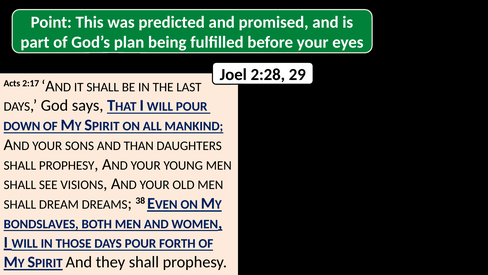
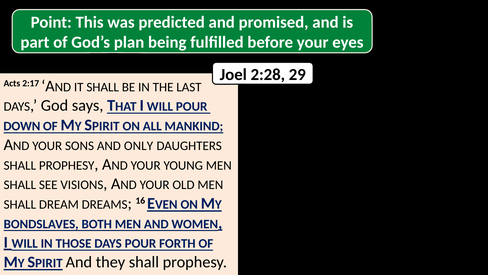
THAN: THAN -> ONLY (139, 146)
38: 38 -> 16 (140, 200)
